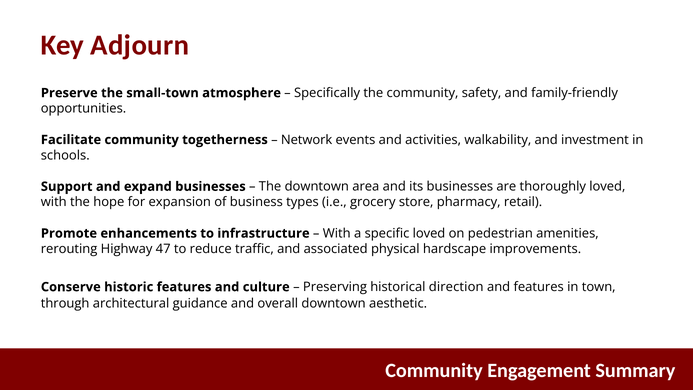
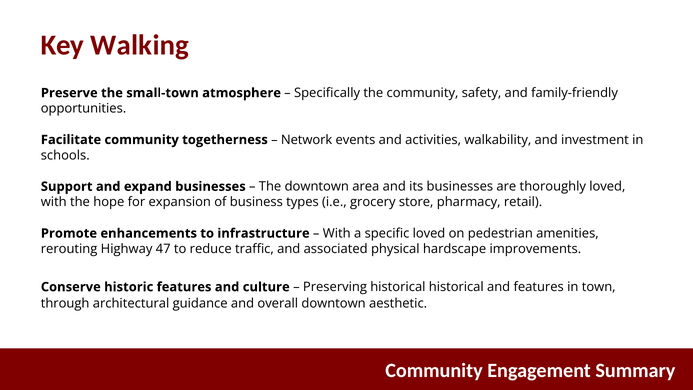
Adjourn: Adjourn -> Walking (140, 45)
historical direction: direction -> historical (456, 287)
